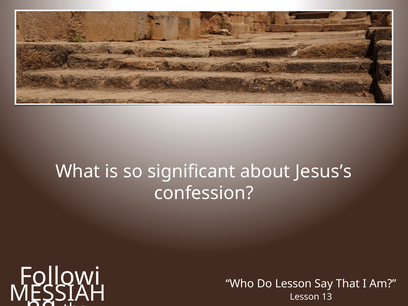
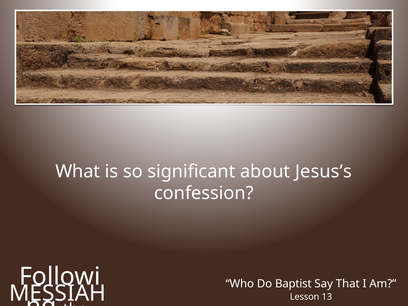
Do Lesson: Lesson -> Baptist (293, 284)
